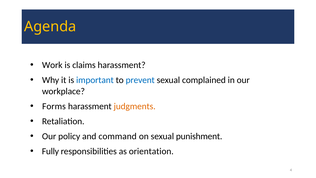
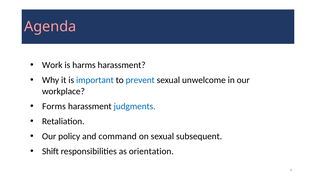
Agenda colour: yellow -> pink (50, 27)
claims: claims -> harms (84, 65)
complained: complained -> unwelcome (204, 80)
judgments colour: orange -> blue (135, 106)
punishment: punishment -> subsequent (199, 136)
Fully: Fully -> Shift (50, 151)
